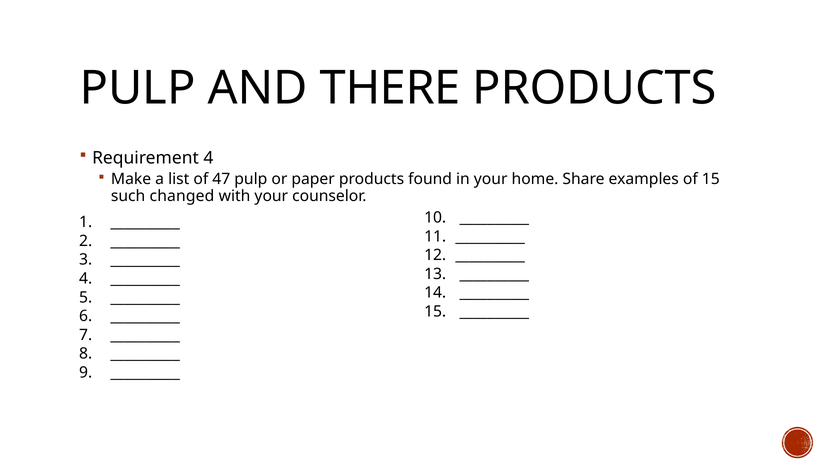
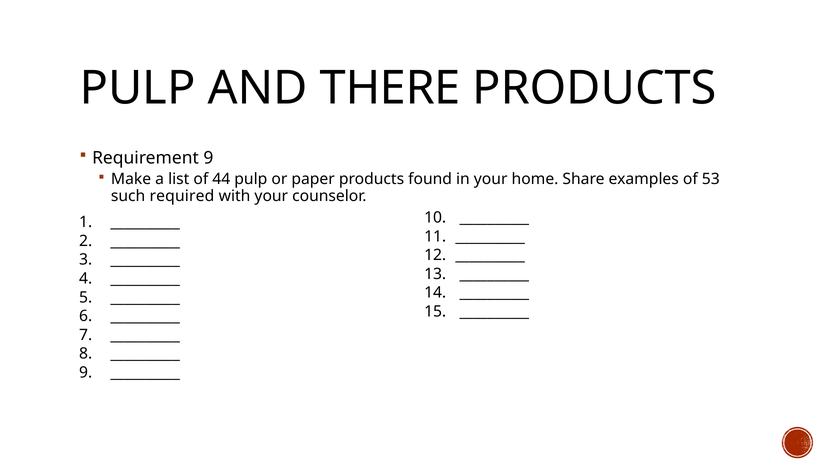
Requirement 4: 4 -> 9 (208, 158)
47: 47 -> 44 (221, 179)
of 15: 15 -> 53 (711, 179)
changed: changed -> required (182, 196)
